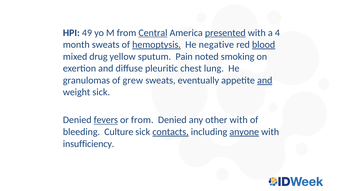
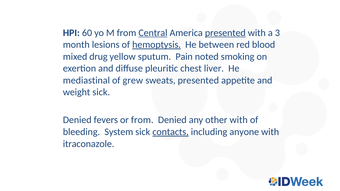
49: 49 -> 60 (87, 33)
4: 4 -> 3 (277, 33)
month sweats: sweats -> lesions (106, 45)
negative: negative -> between (216, 45)
blood underline: present -> none (264, 45)
lung: lung -> liver (214, 69)
granulomas: granulomas -> mediastinal (86, 80)
sweats eventually: eventually -> presented (198, 80)
and underline: present -> none (265, 80)
fevers underline: present -> none (106, 120)
Culture: Culture -> System (119, 132)
anyone underline: present -> none (244, 132)
insufficiency: insufficiency -> itraconazole (89, 144)
